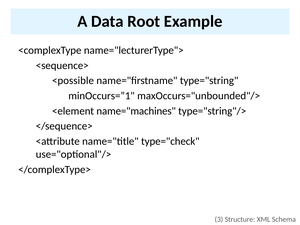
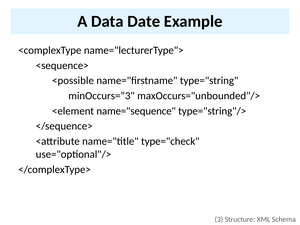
Root: Root -> Date (144, 21)
minOccurs=”1: minOccurs=”1 -> minOccurs=”3 (102, 96)
name="machines: name="machines -> name="sequence (136, 111)
